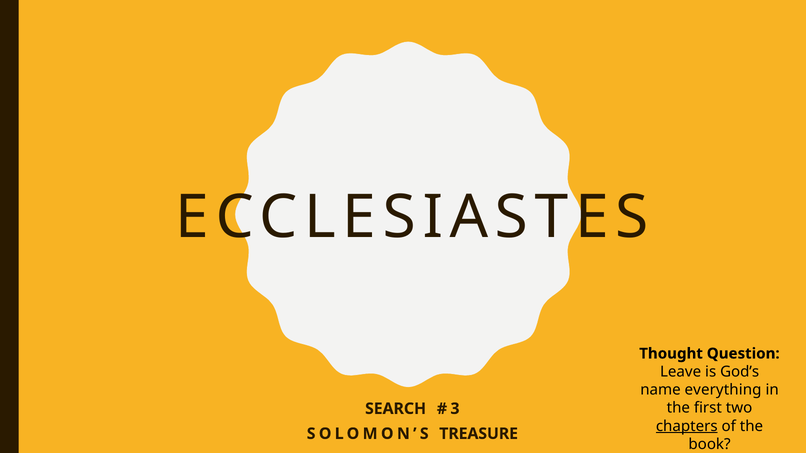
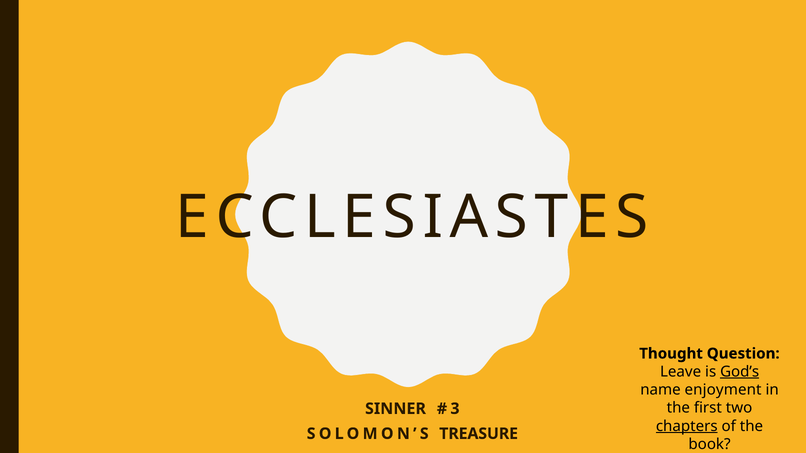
God’s underline: none -> present (740, 372)
everything: everything -> enjoyment (723, 390)
SEARCH: SEARCH -> SINNER (395, 409)
